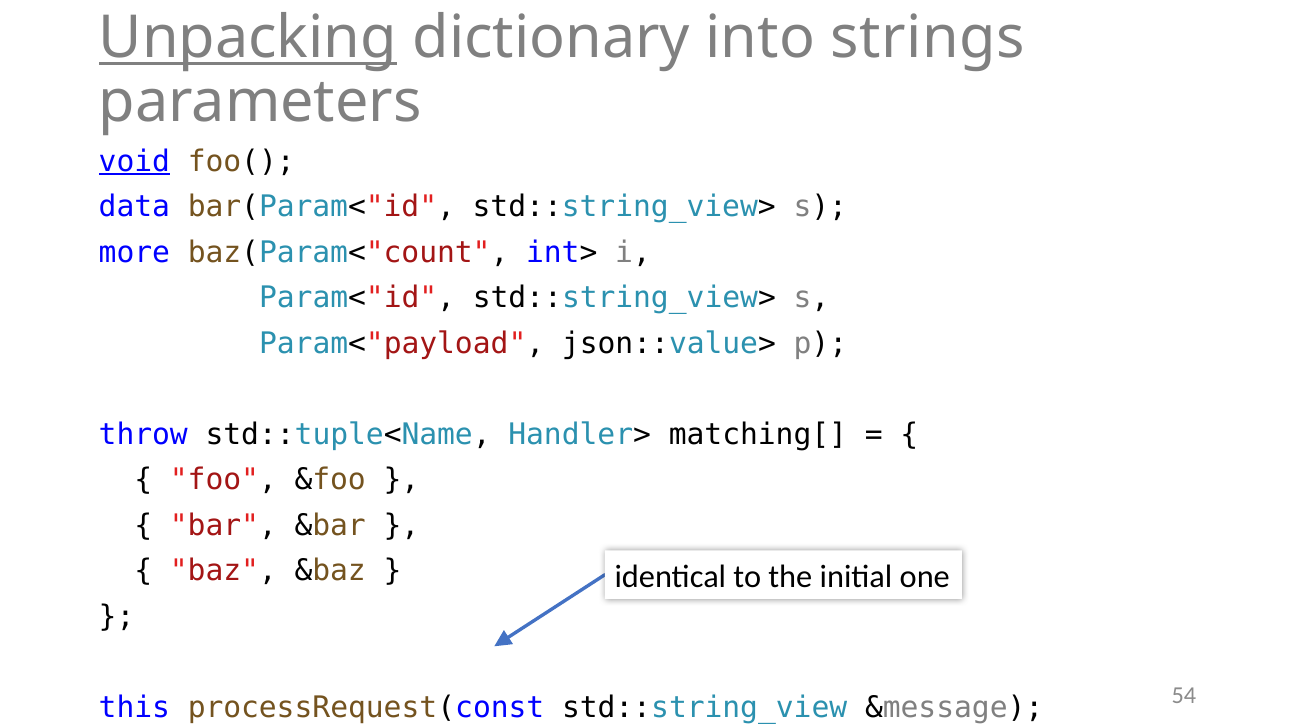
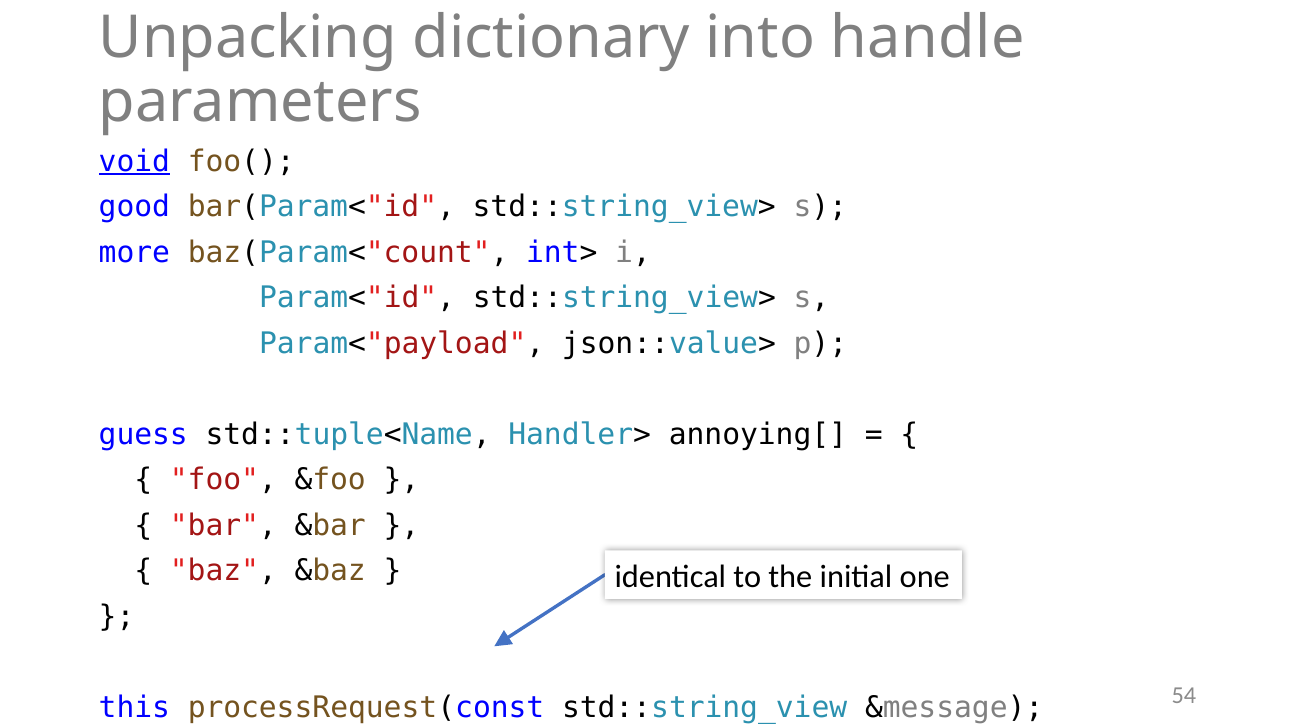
Unpacking underline: present -> none (248, 38)
strings: strings -> handle (928, 38)
data: data -> good (134, 207)
throw: throw -> guess (143, 435)
matching[: matching[ -> annoying[ (758, 435)
